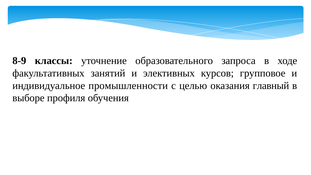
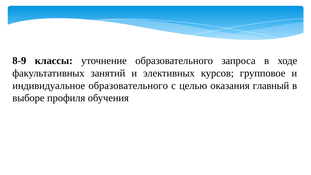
индивидуальное промышленности: промышленности -> образовательного (128, 86)
